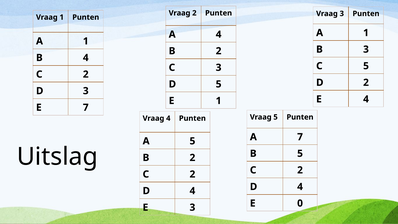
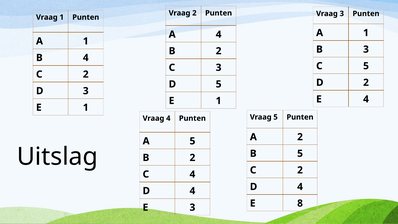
7: 7 -> 1 (86, 107)
A 7: 7 -> 2 (300, 137)
2: 2 -> 4 (192, 174)
0: 0 -> 8 (300, 203)
